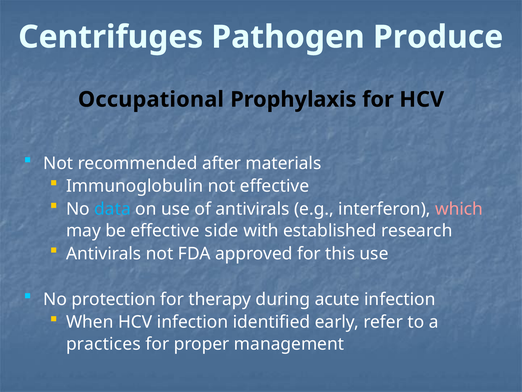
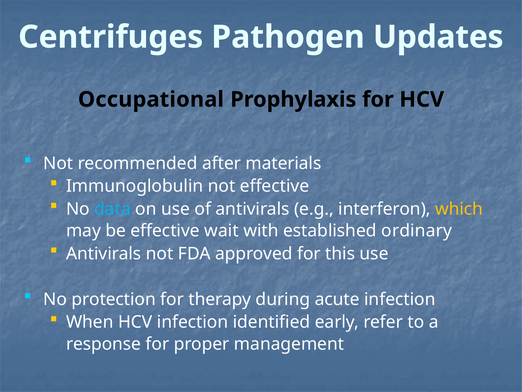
Produce: Produce -> Updates (438, 37)
which colour: pink -> yellow (459, 209)
side: side -> wait (222, 231)
research: research -> ordinary (417, 231)
practices: practices -> response (104, 344)
